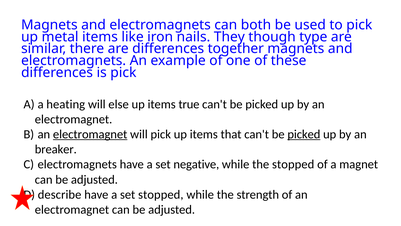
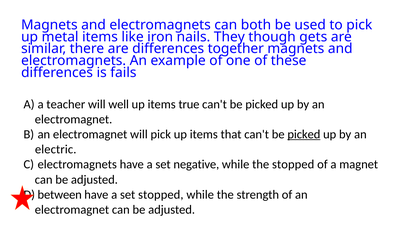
type: type -> gets (313, 37)
is pick: pick -> fails (123, 72)
heating: heating -> teacher (66, 104)
else: else -> well (119, 104)
electromagnet underline: present -> none (90, 134)
breaker: breaker -> electric (56, 149)
describe: describe -> between (60, 194)
